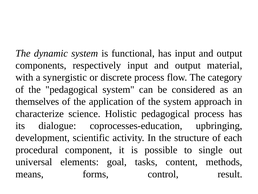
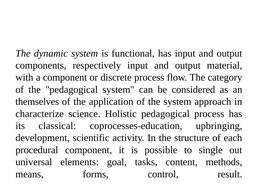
a synergistic: synergistic -> component (65, 77)
dialogue: dialogue -> classical (57, 125)
